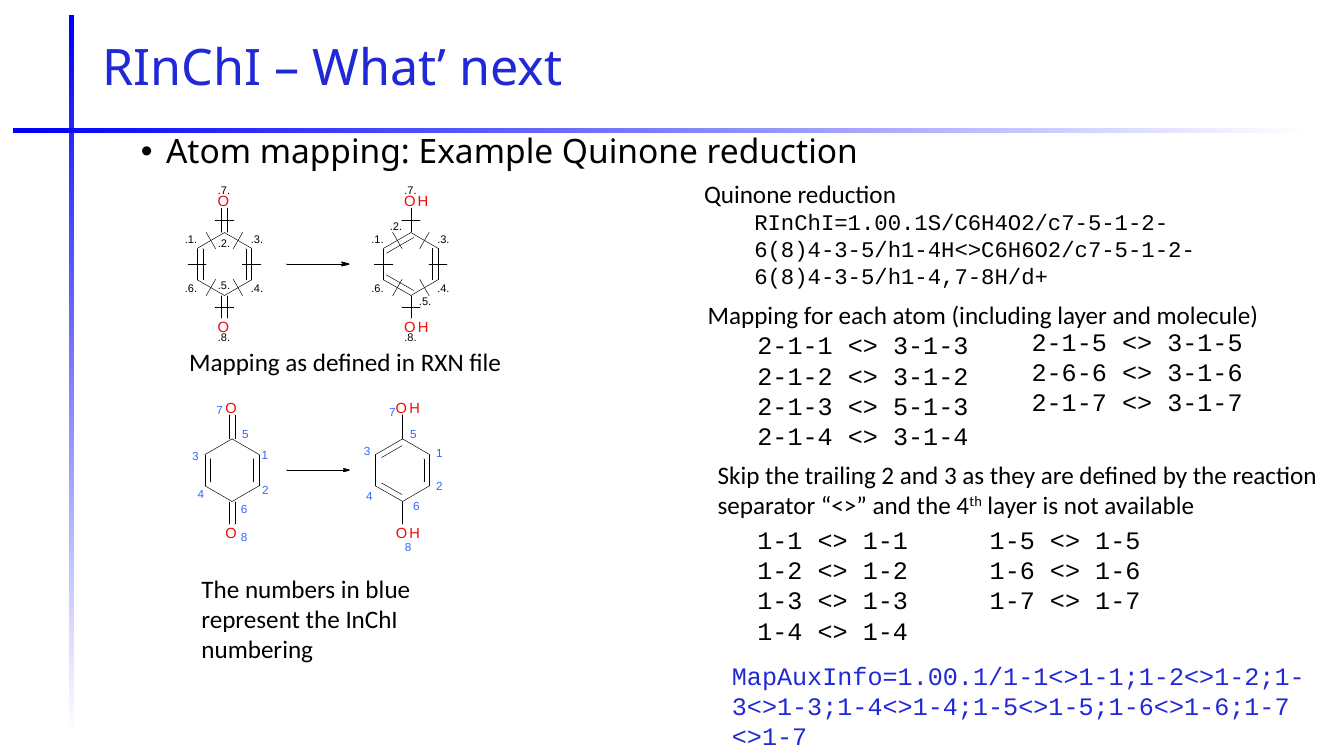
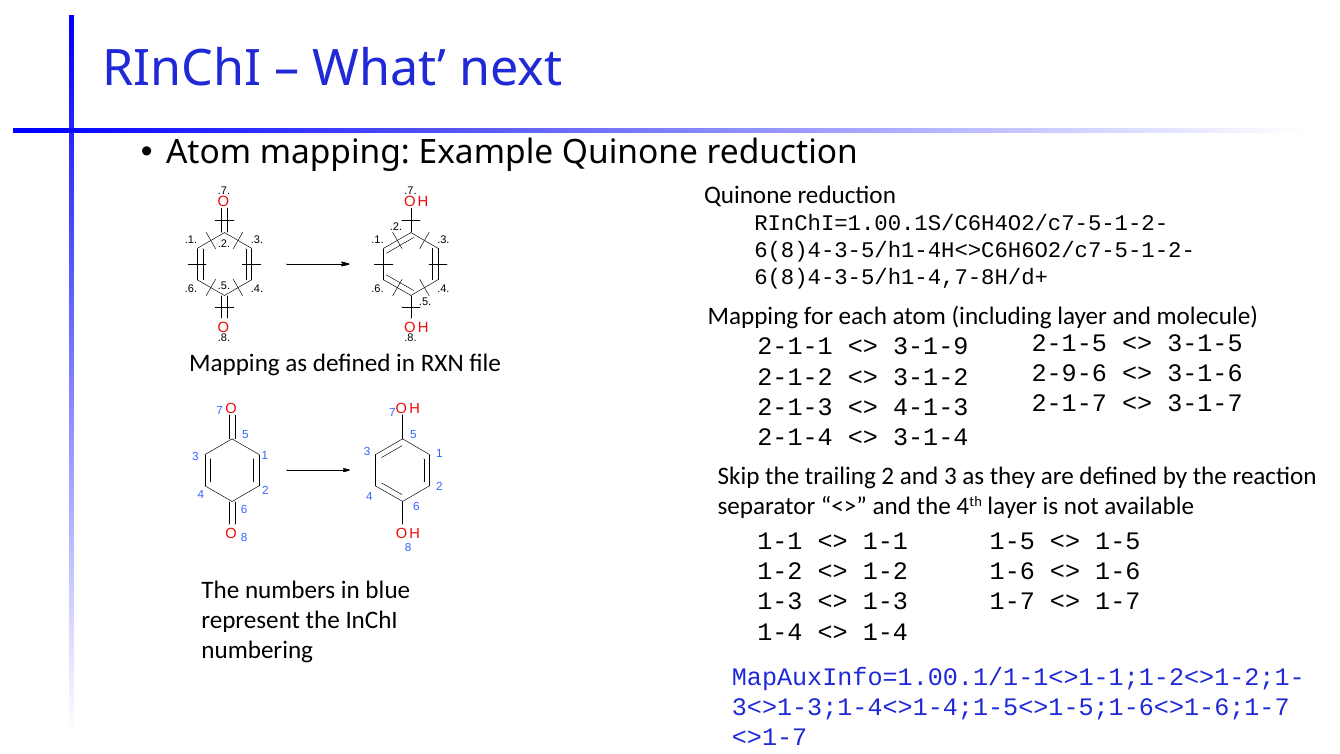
3-1-3: 3-1-3 -> 3-1-9 (931, 347)
2-6-6: 2-6-6 -> 2-9-6 (1069, 373)
5-1-3: 5-1-3 -> 4-1-3 (931, 407)
